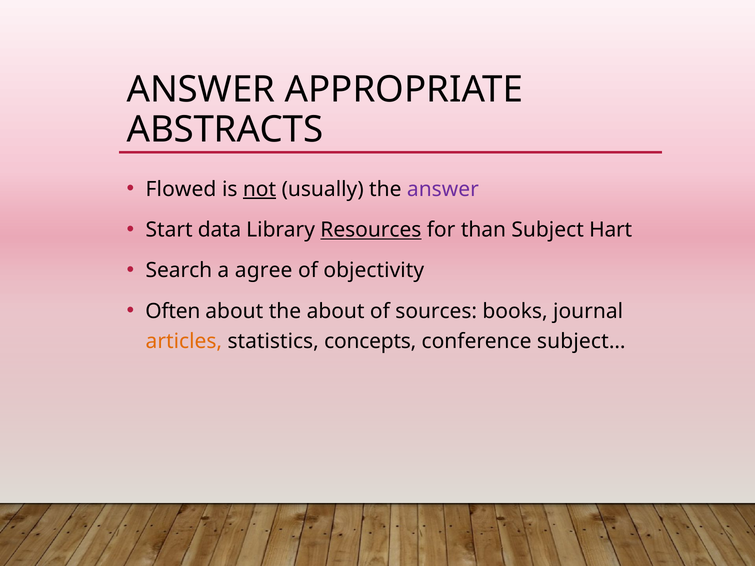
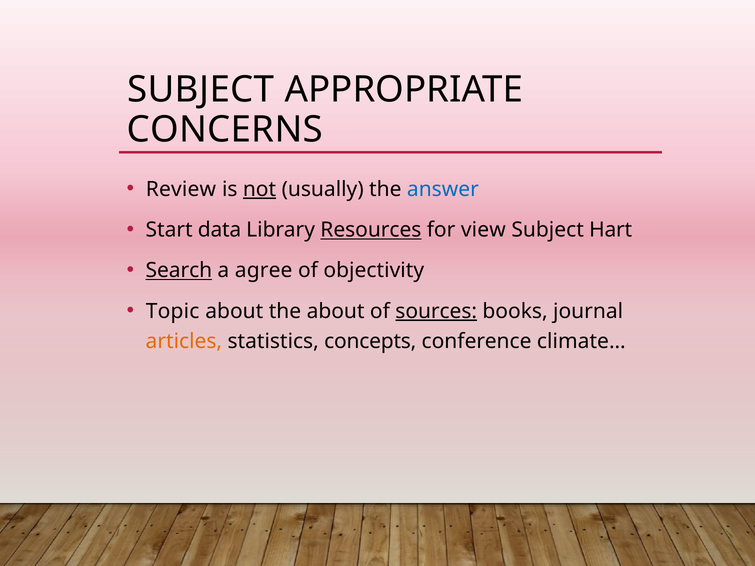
ANSWER: ANSWER -> SUBJECT (201, 90)
ABSTRACTS: ABSTRACTS -> CONCERNS (225, 129)
Flowed: Flowed -> Review (181, 189)
answer colour: purple -> blue (443, 189)
than: than -> view (483, 230)
Search underline: none -> present (179, 271)
Often: Often -> Topic (173, 311)
sources underline: none -> present (436, 311)
subject…: subject… -> climate… (581, 342)
